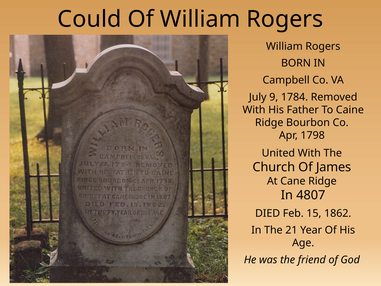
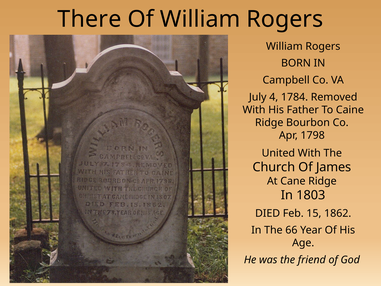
Could: Could -> There (89, 19)
9: 9 -> 4 (274, 97)
4807: 4807 -> 1803 (311, 195)
21: 21 -> 66 (291, 230)
